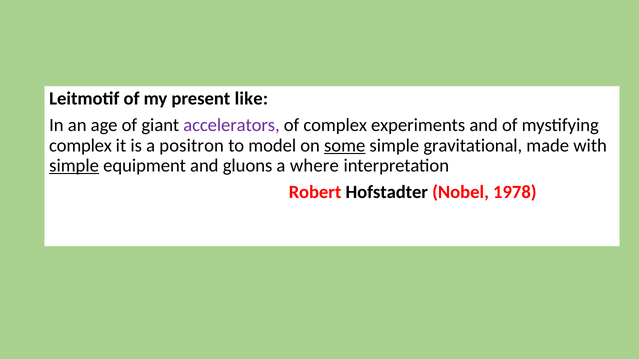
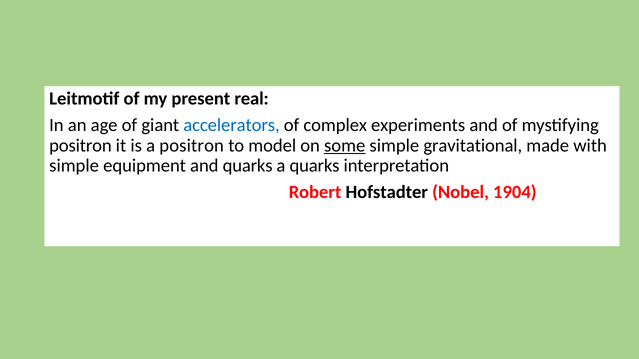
like: like -> real (252, 99)
accelerators colour: purple -> blue (231, 125)
complex: complex -> positron (80, 146)
simple underline: present -> none (74, 166)
and gluons: gluons -> quarks (248, 166)
a where: where -> quarks (315, 166)
1978: 1978 -> 1904 (515, 192)
